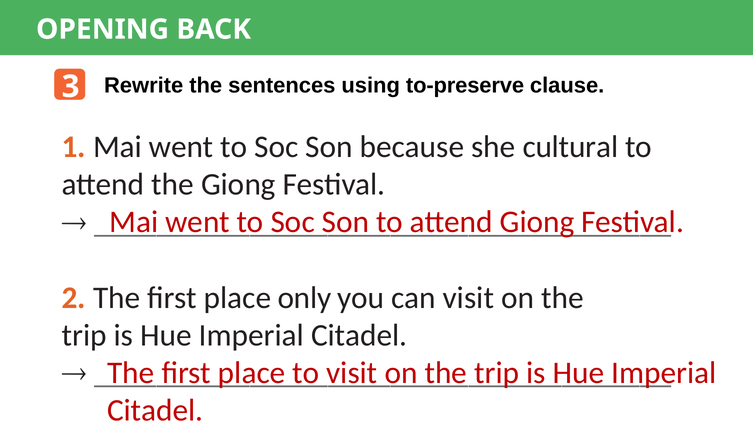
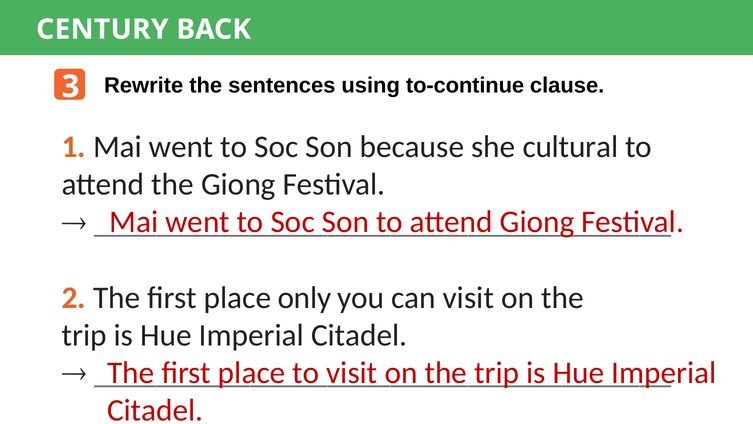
OPENING: OPENING -> CENTURY (102, 29)
to-preserve: to-preserve -> to-continue (465, 85)
